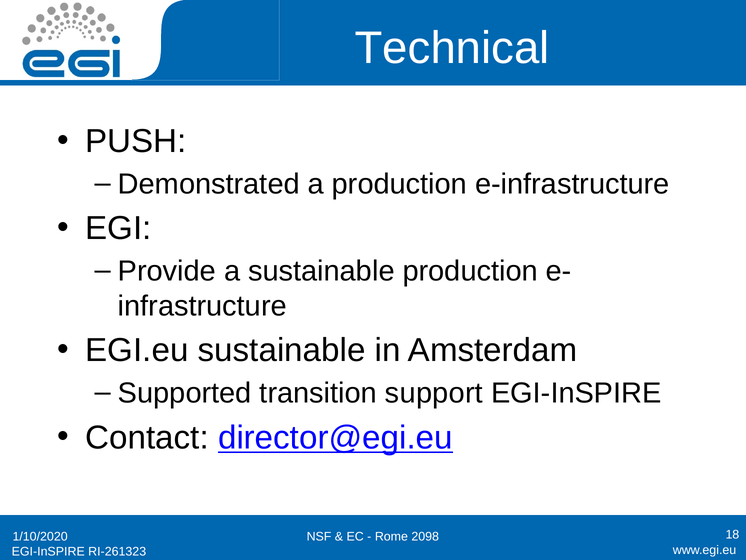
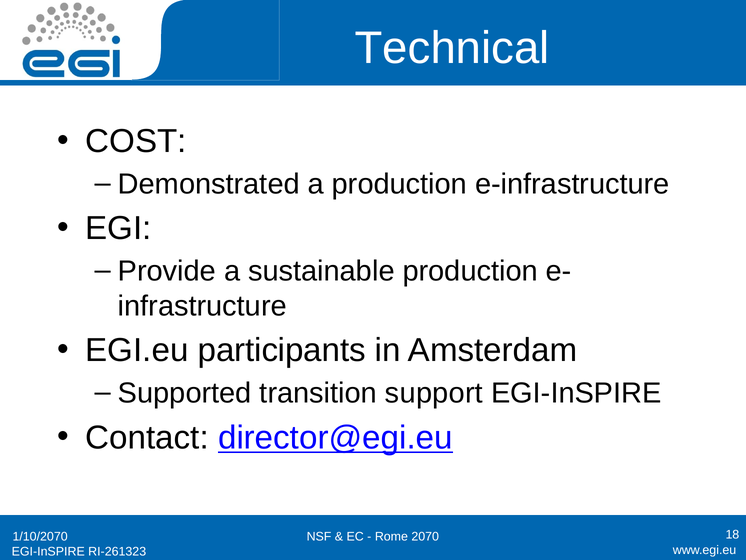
PUSH: PUSH -> COST (136, 141)
EGI.eu sustainable: sustainable -> participants (282, 350)
1/10/2020: 1/10/2020 -> 1/10/2070 (40, 536)
2098: 2098 -> 2070 (425, 536)
